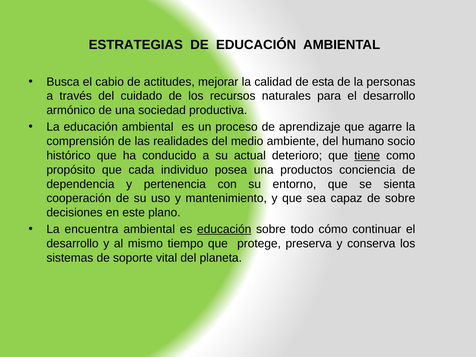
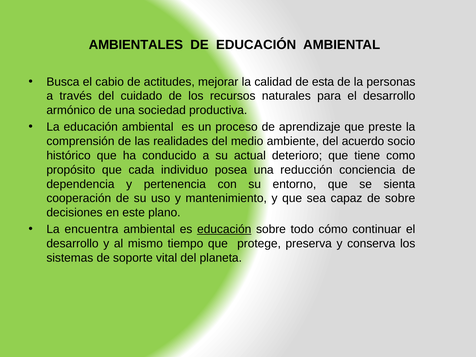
ESTRATEGIAS: ESTRATEGIAS -> AMBIENTALES (136, 45)
agarre: agarre -> preste (385, 127)
humano: humano -> acuerdo (363, 141)
tiene underline: present -> none (367, 156)
productos: productos -> reducción (306, 170)
